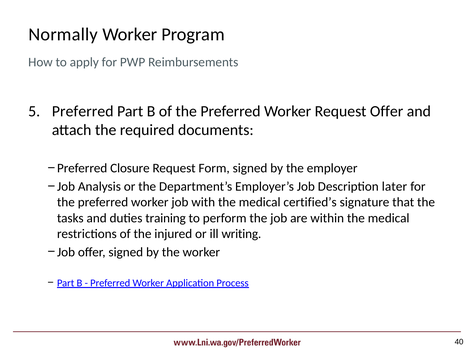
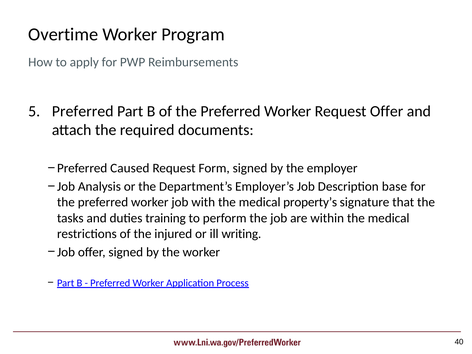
Normally: Normally -> Overtime (63, 34)
Closure: Closure -> Caused (130, 168)
later: later -> base (394, 187)
certified’s: certified’s -> property’s (310, 202)
